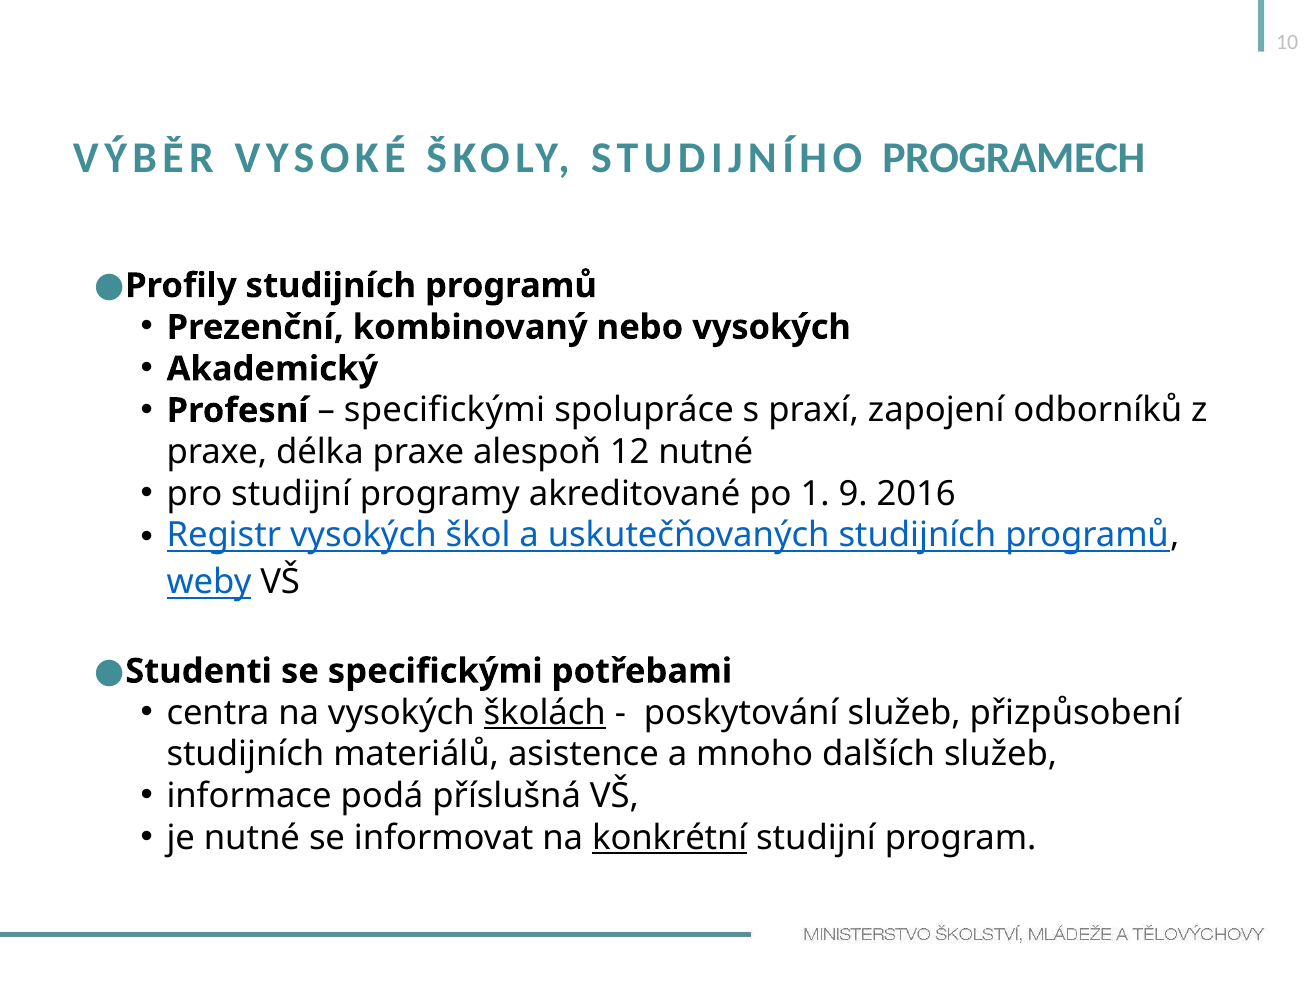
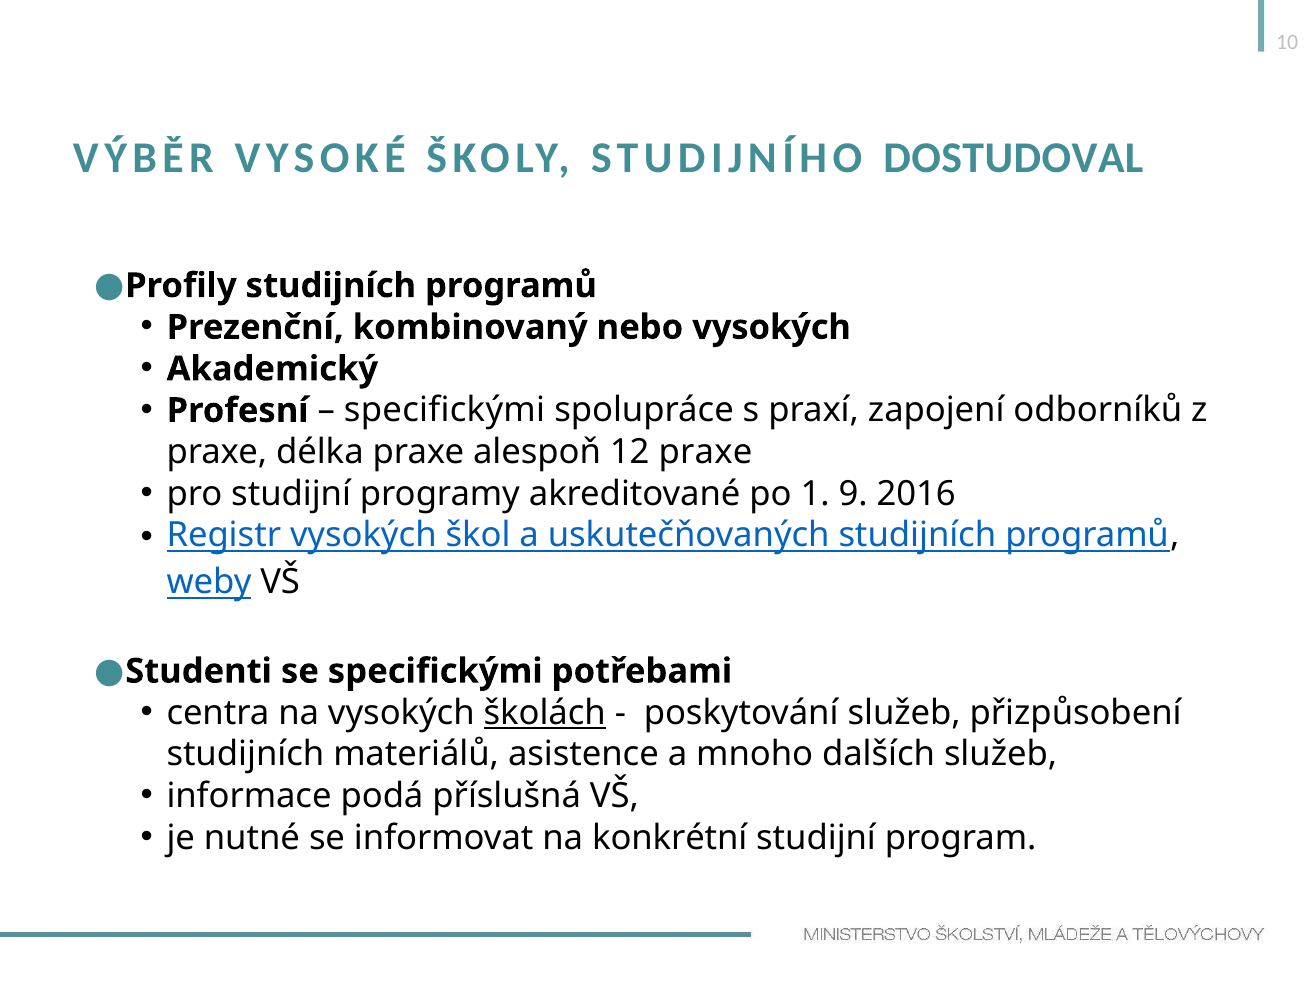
PROGRAMECH: PROGRAMECH -> DOSTUDOVAL (1013, 158)
12 nutné: nutné -> praxe (705, 452)
konkrétní underline: present -> none (670, 837)
